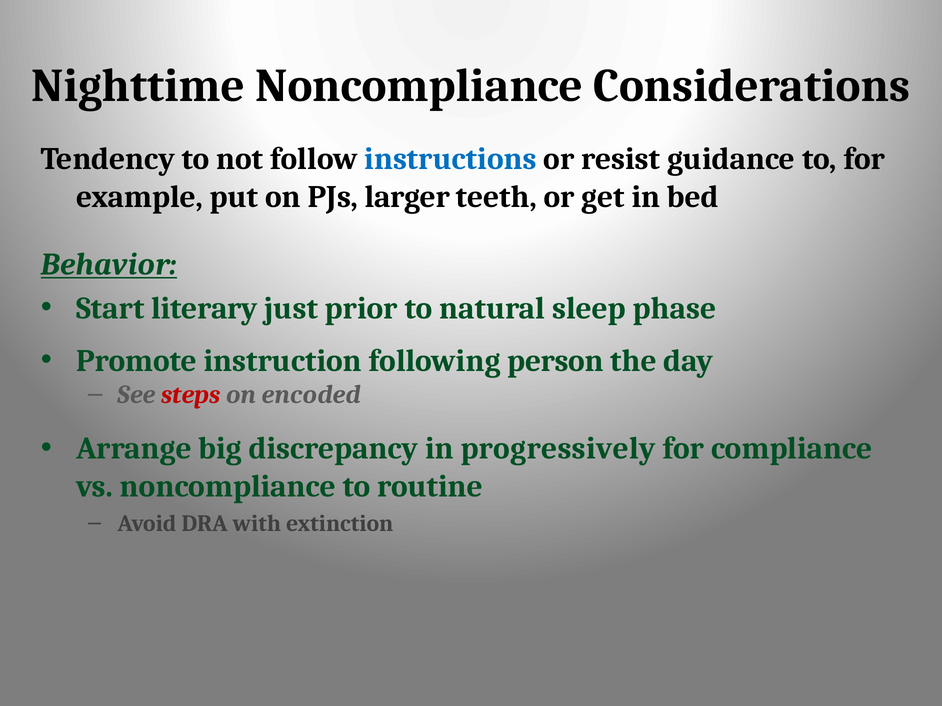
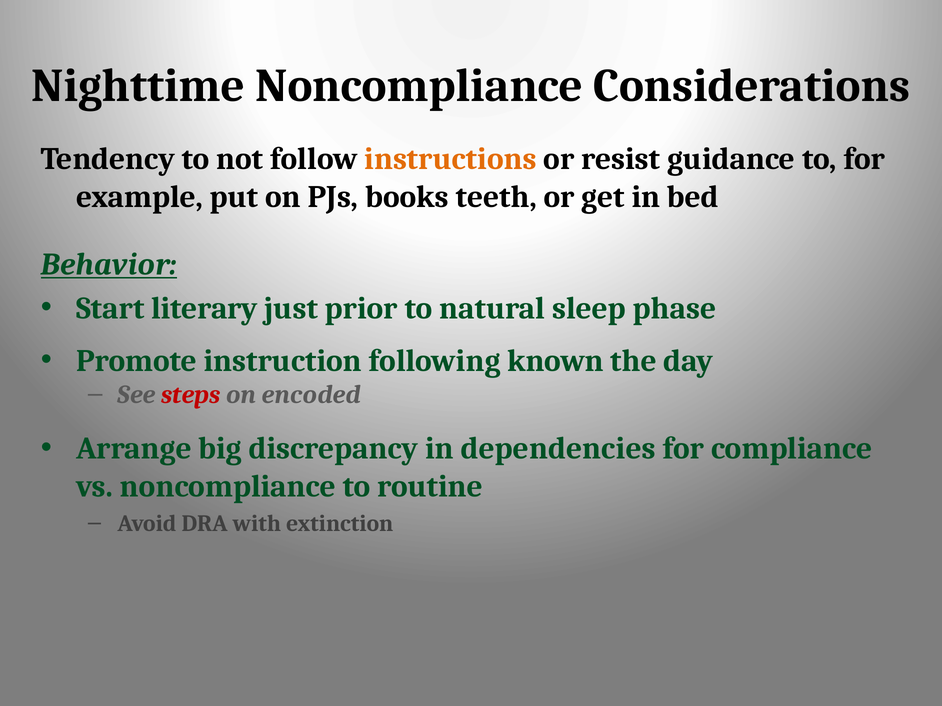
instructions colour: blue -> orange (450, 159)
larger: larger -> books (407, 197)
person: person -> known (556, 361)
progressively: progressively -> dependencies (558, 449)
